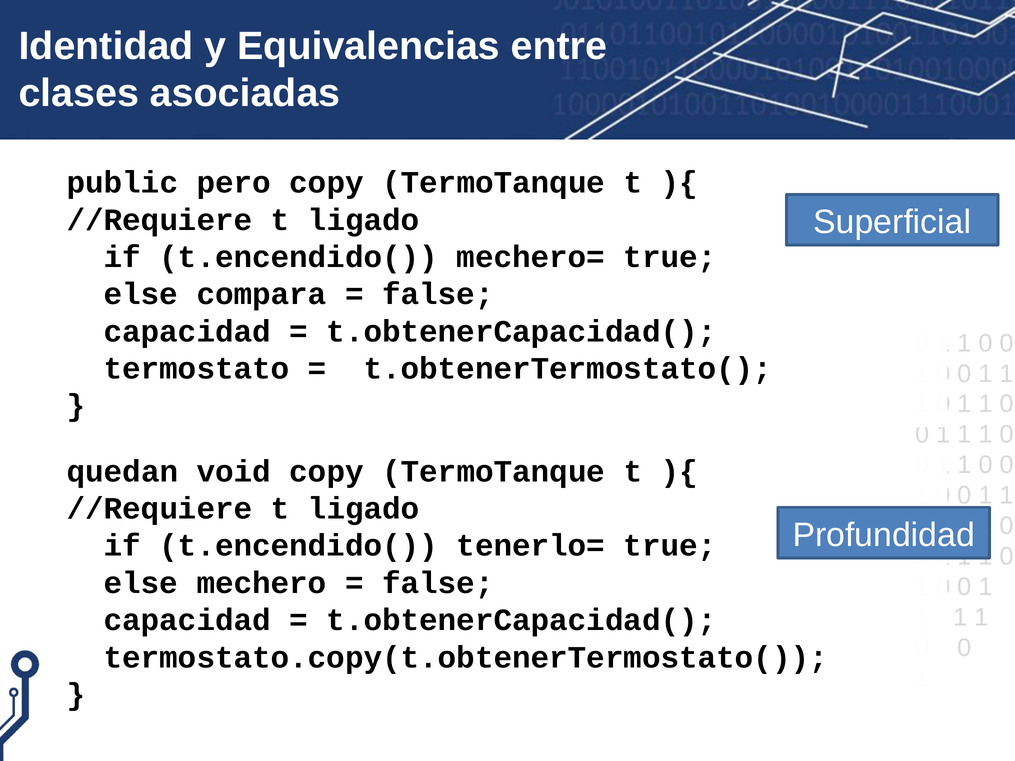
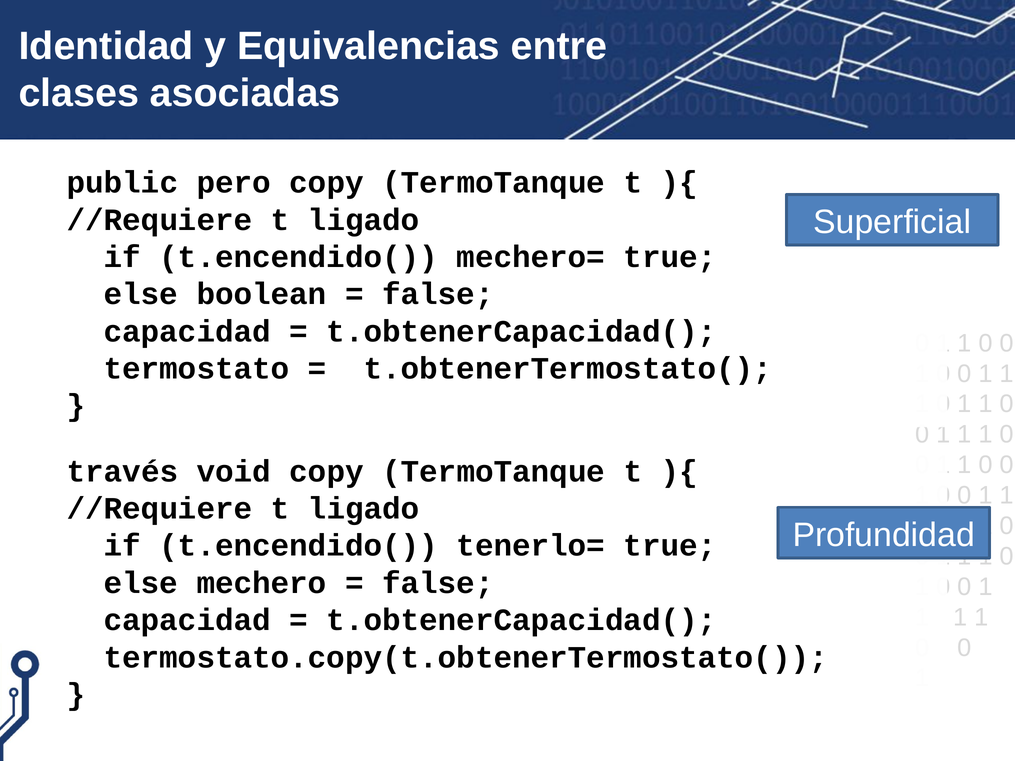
compara: compara -> boolean (262, 294)
quedan: quedan -> través (122, 471)
